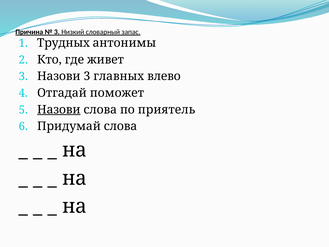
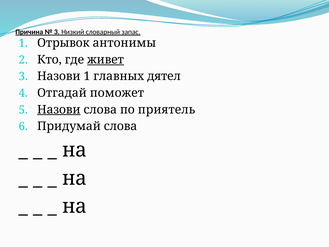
Трудных: Трудных -> Отрывок (63, 43)
живет underline: none -> present (106, 60)
Назови 3: 3 -> 1 (87, 76)
влево: влево -> дятел (164, 76)
